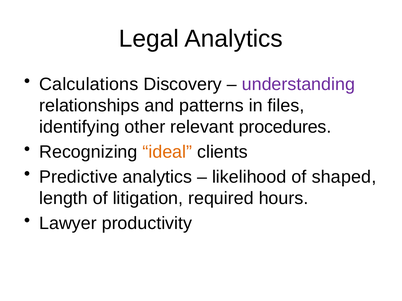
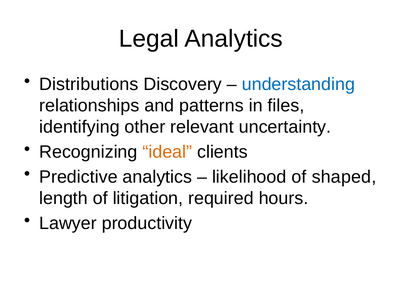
Calculations: Calculations -> Distributions (89, 84)
understanding colour: purple -> blue (298, 84)
procedures: procedures -> uncertainty (285, 127)
